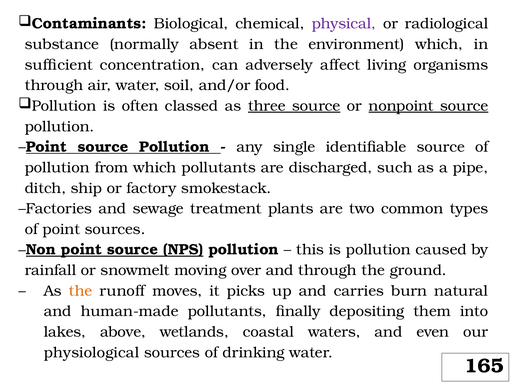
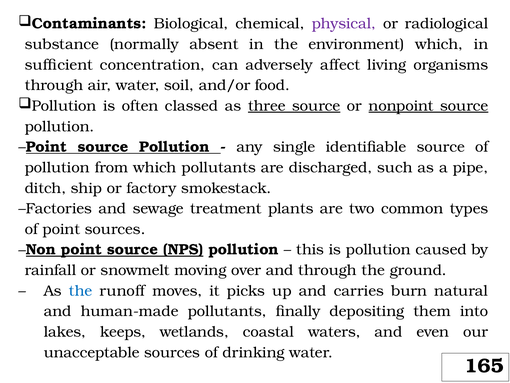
the colour: orange -> blue (81, 290)
above: above -> keeps (123, 331)
physiological: physiological -> unacceptable (92, 352)
